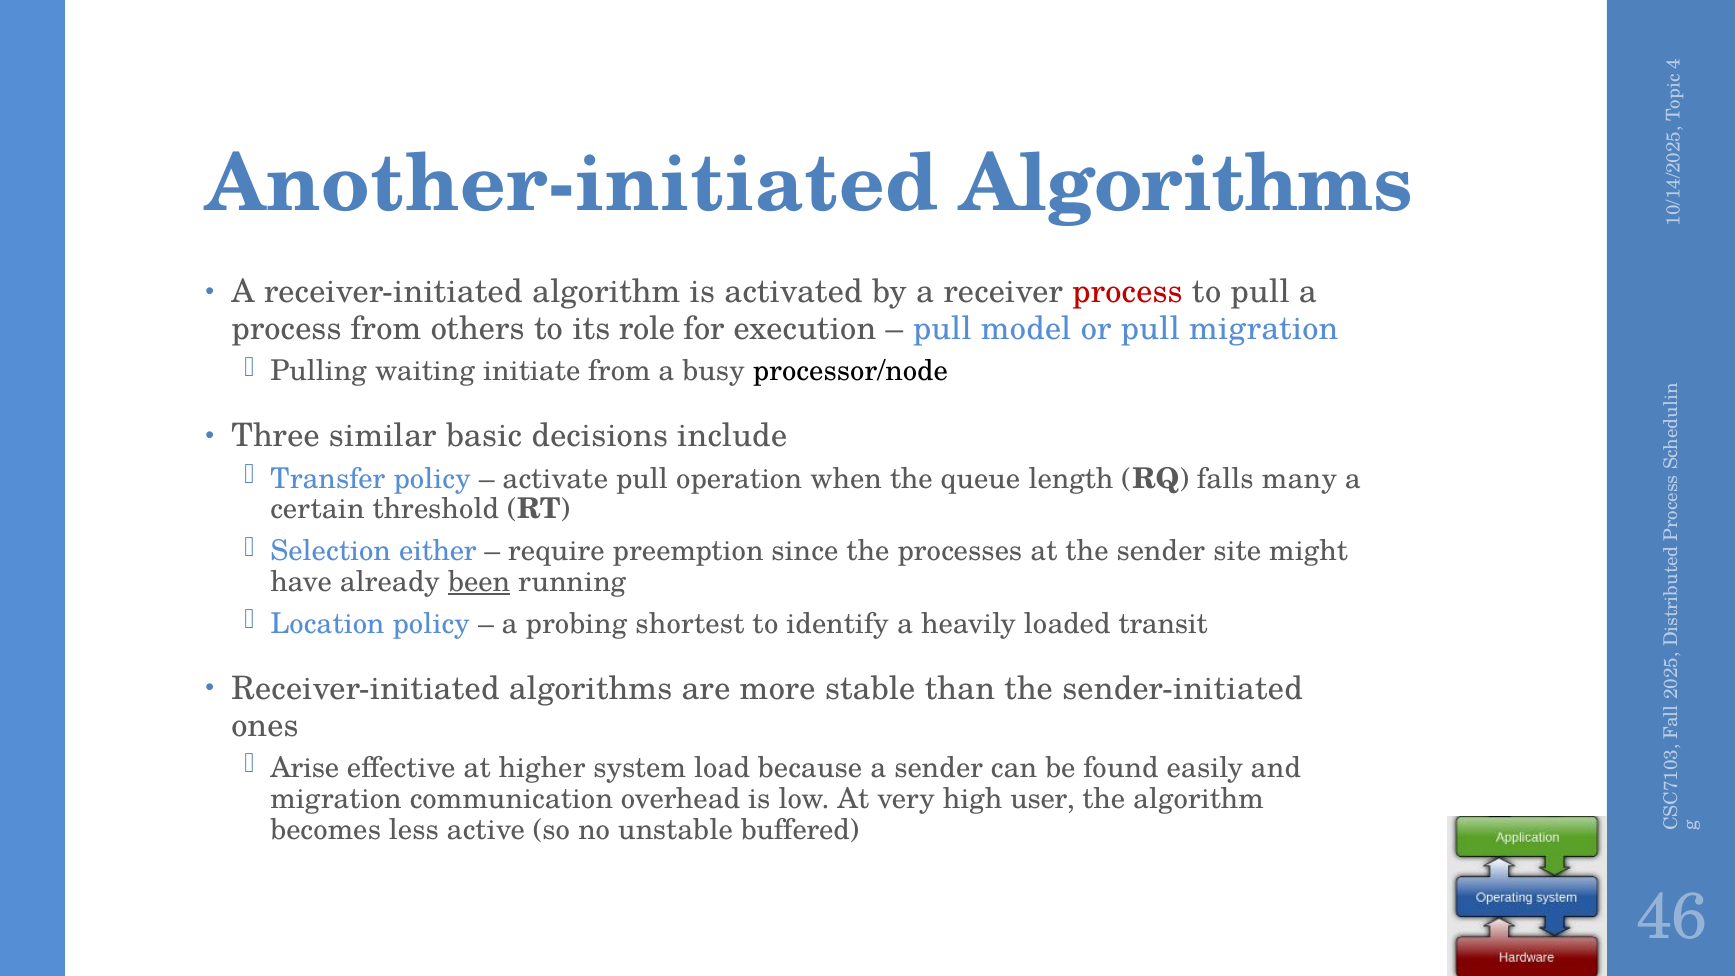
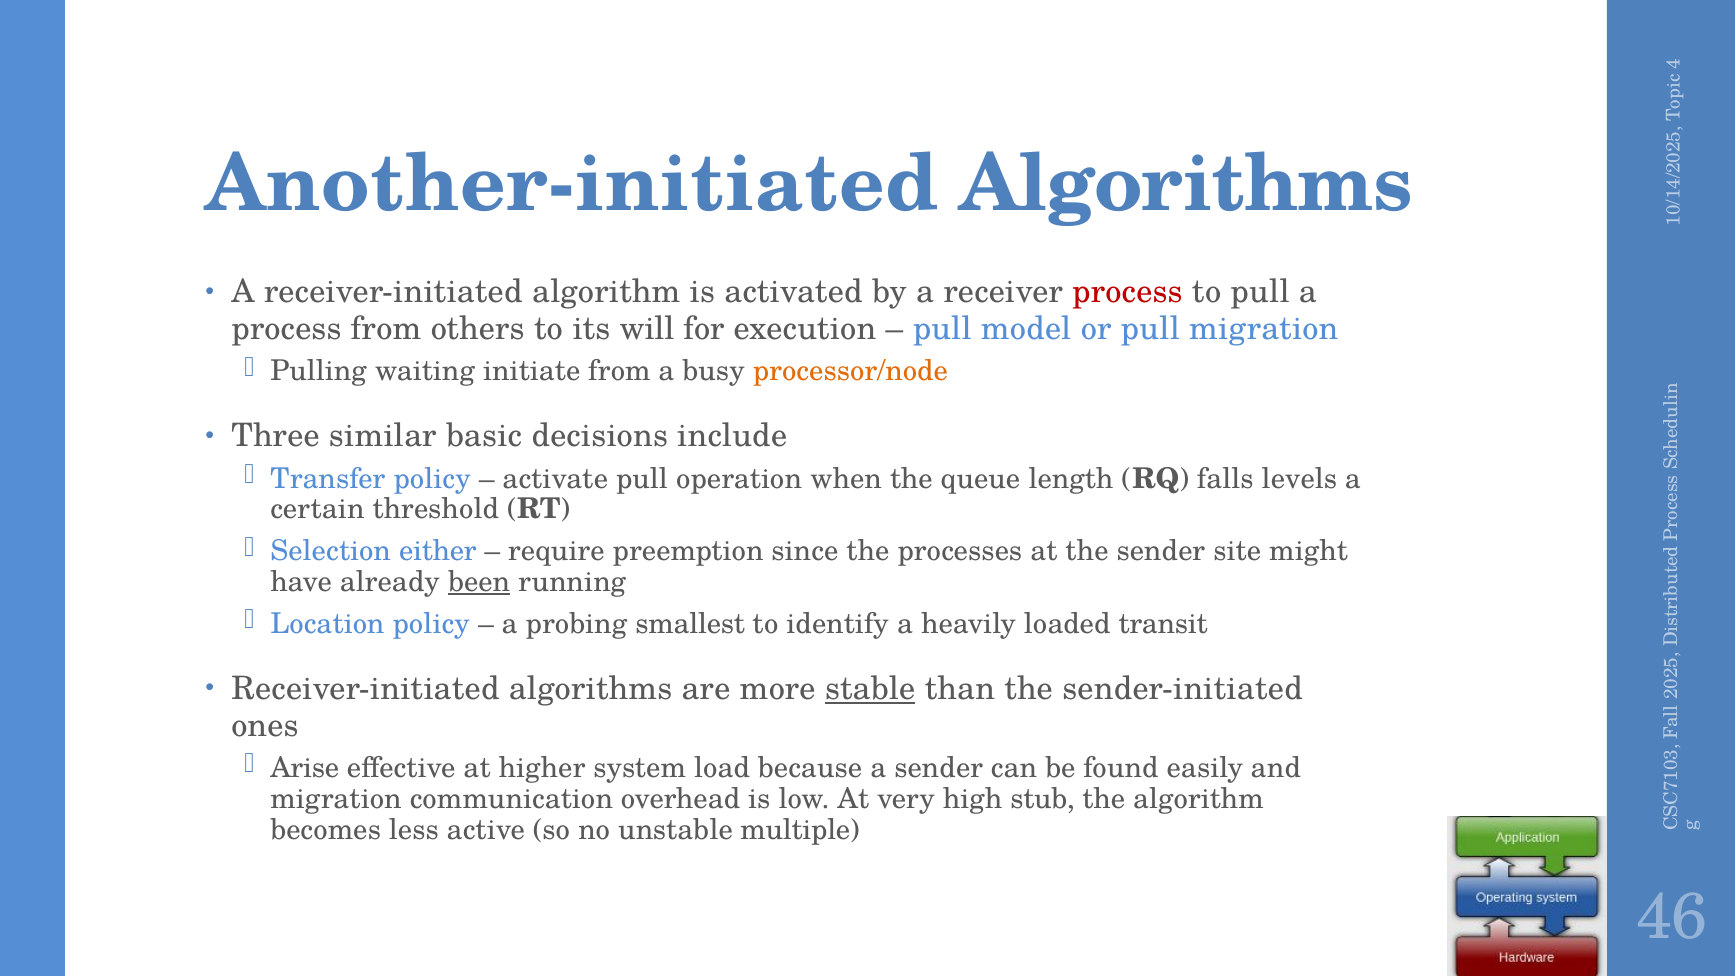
role: role -> will (647, 329)
processor/node colour: black -> orange (850, 371)
many: many -> levels (1299, 479)
shortest: shortest -> smallest (690, 623)
stable underline: none -> present (870, 689)
user: user -> stub (1043, 799)
buffered: buffered -> multiple (800, 829)
